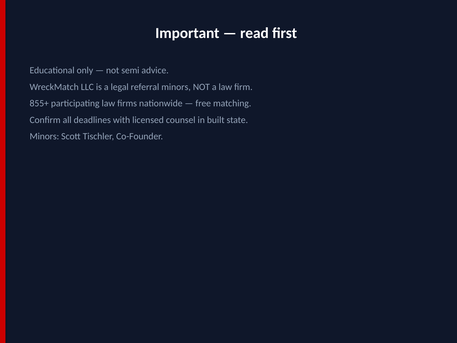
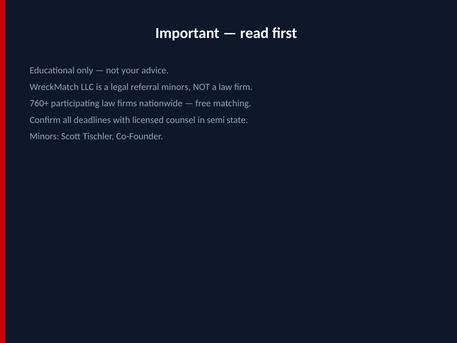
semi: semi -> your (130, 70)
855+: 855+ -> 760+ (39, 103)
built: built -> semi (216, 120)
